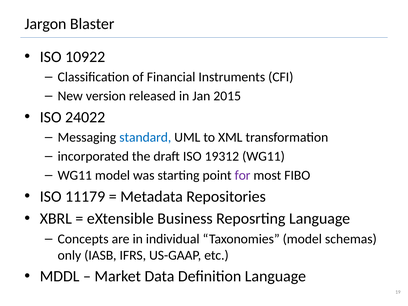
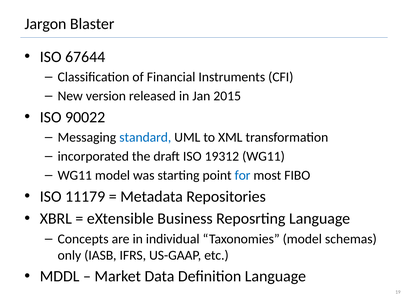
10922: 10922 -> 67644 (85, 57)
24022: 24022 -> 90022 (85, 117)
for colour: purple -> blue (243, 175)
